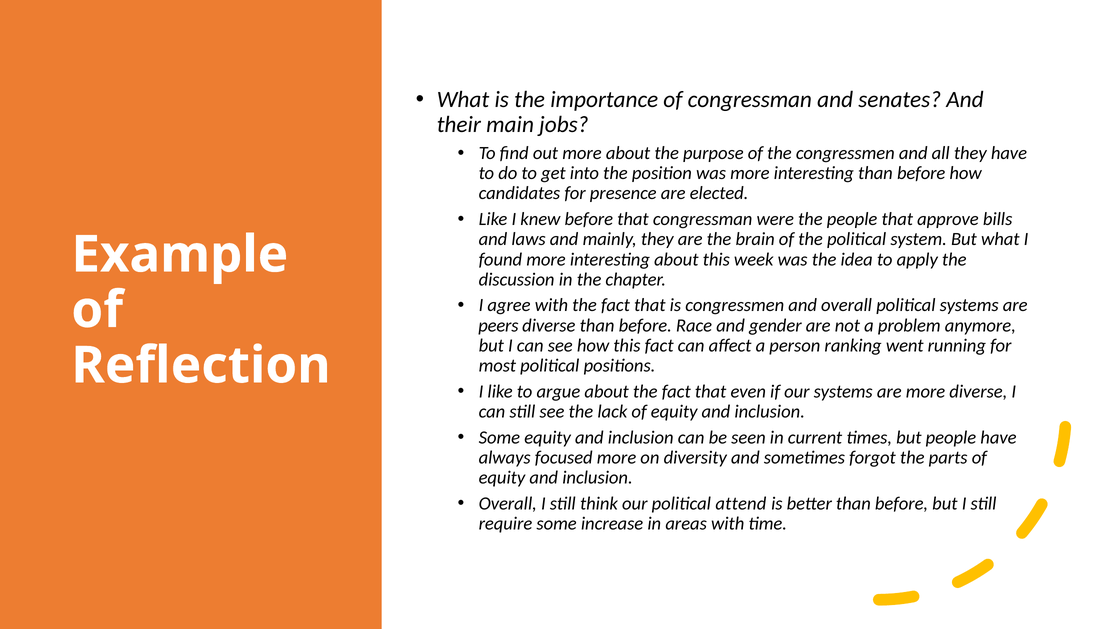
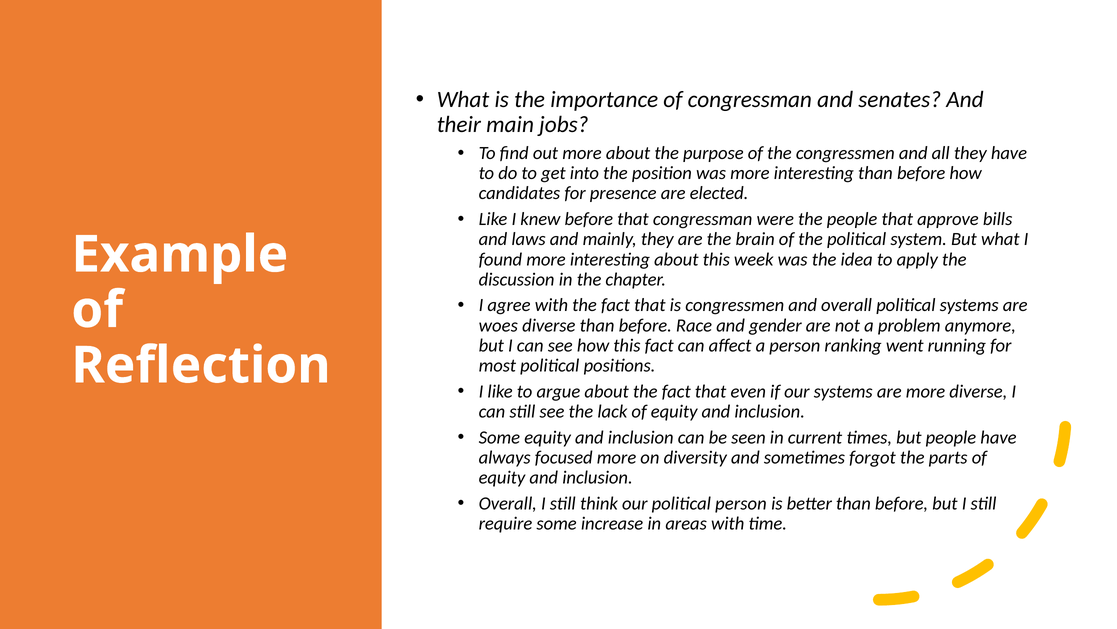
peers: peers -> woes (498, 325)
political attend: attend -> person (741, 503)
